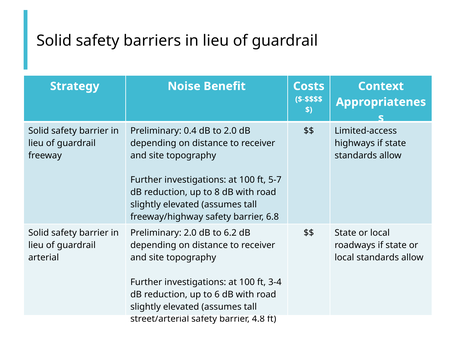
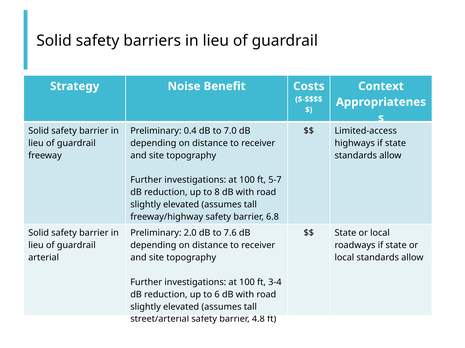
to 2.0: 2.0 -> 7.0 (230, 131)
6.2: 6.2 -> 7.6 (230, 233)
